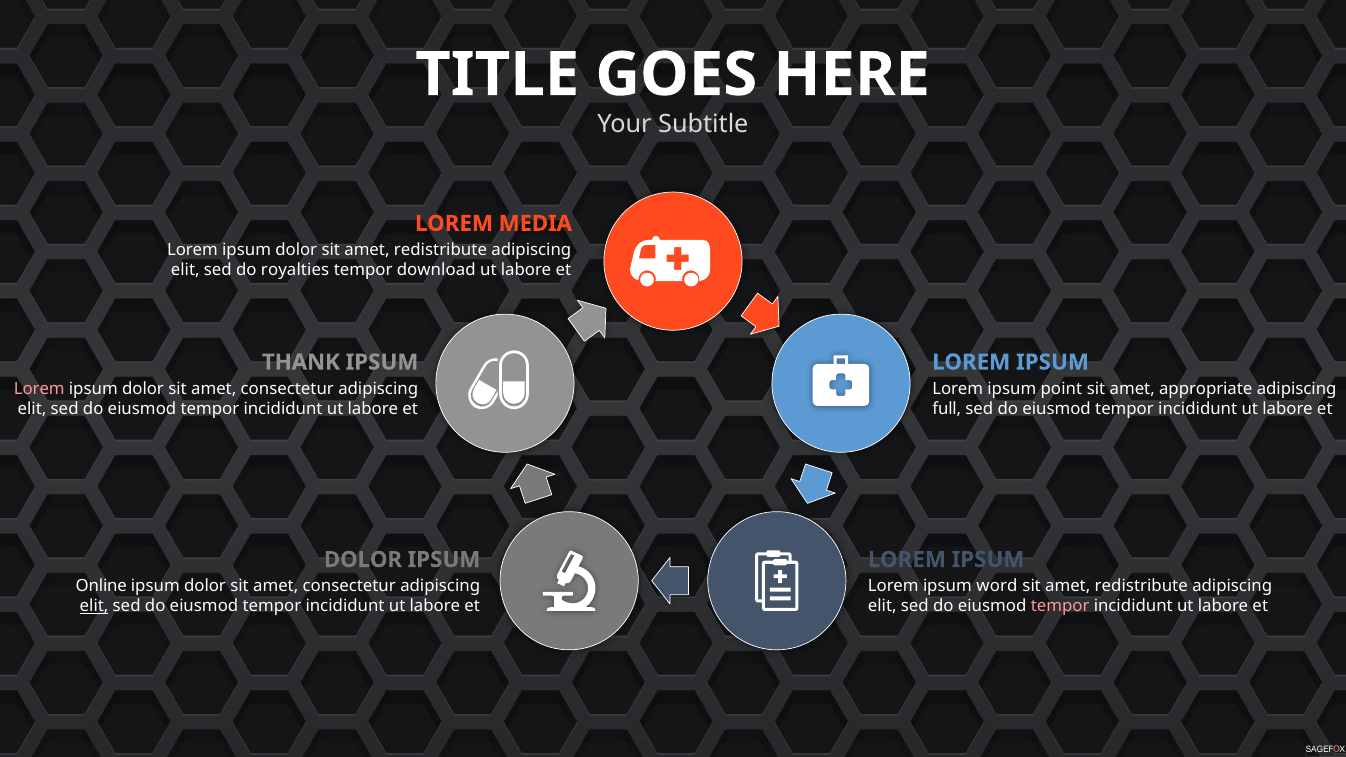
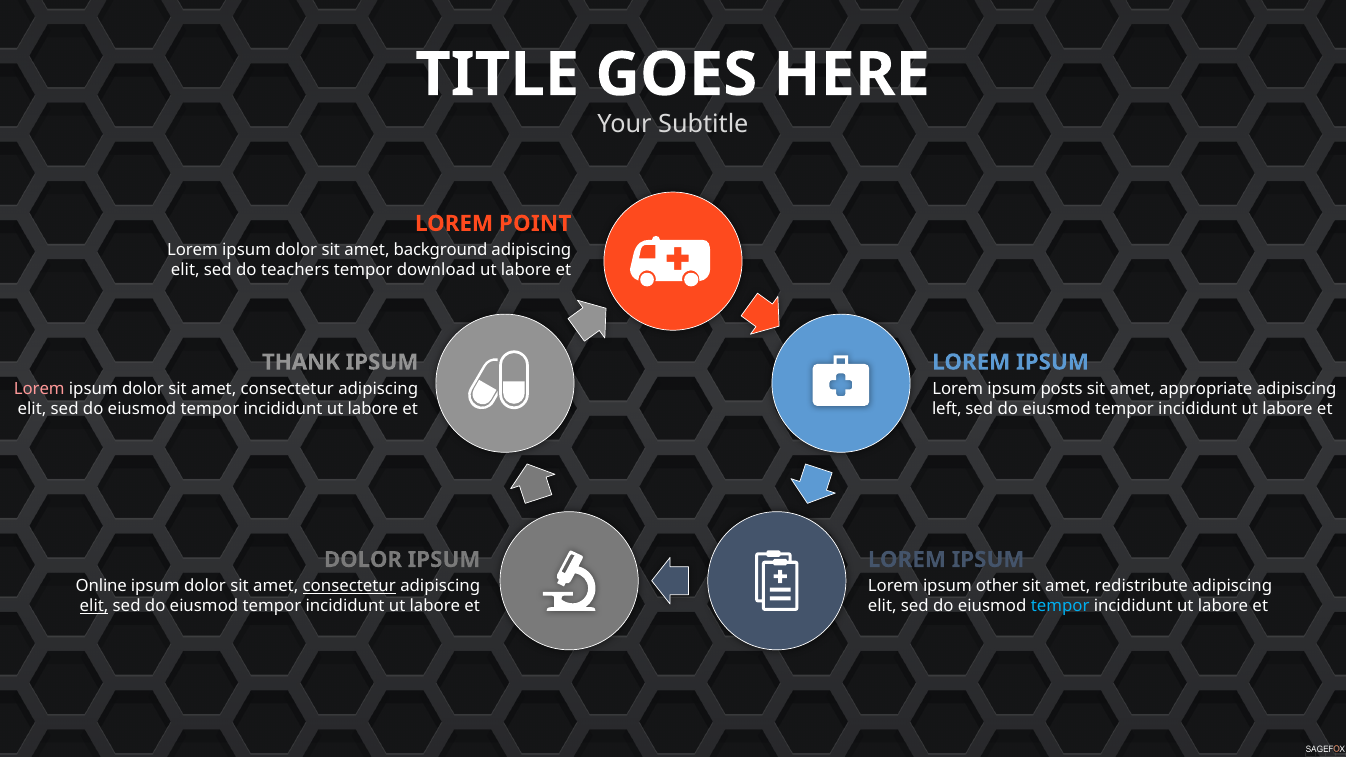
MEDIA: MEDIA -> POINT (535, 224)
dolor sit amet redistribute: redistribute -> background (441, 250)
royalties: royalties -> teachers (295, 270)
point: point -> posts (1062, 389)
full: full -> left (947, 409)
consectetur underline: none -> present (349, 586)
word: word -> other (997, 586)
tempor colour: pink -> light blue (1060, 606)
